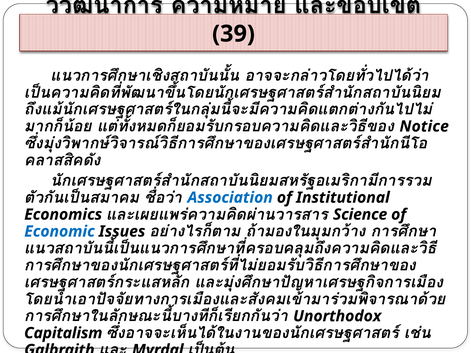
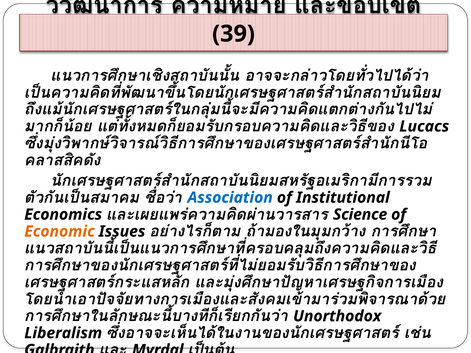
Notice: Notice -> Lucacs (424, 126)
Economic colour: blue -> orange (59, 232)
Capitalism: Capitalism -> Liberalism (63, 333)
